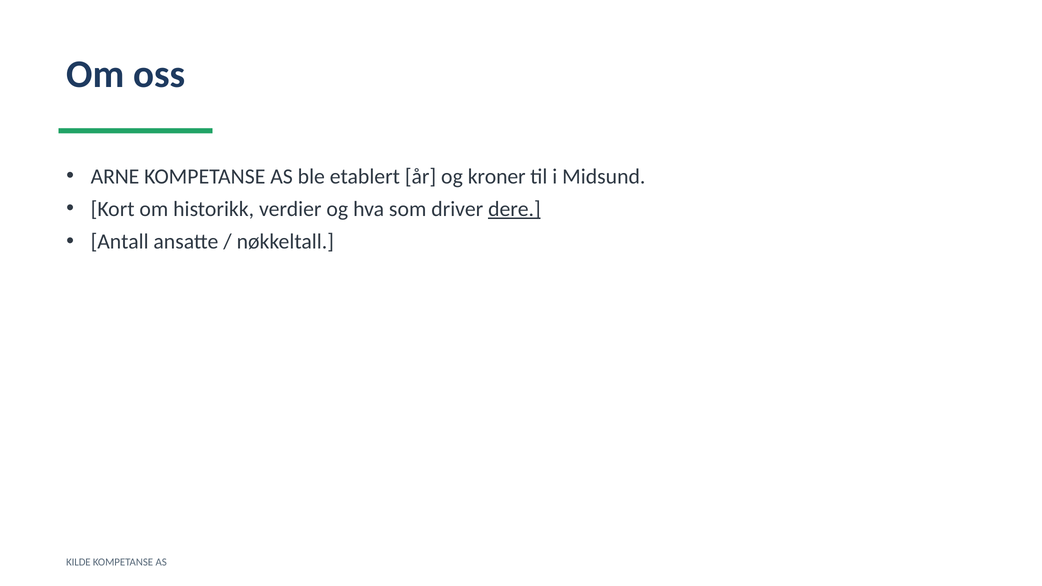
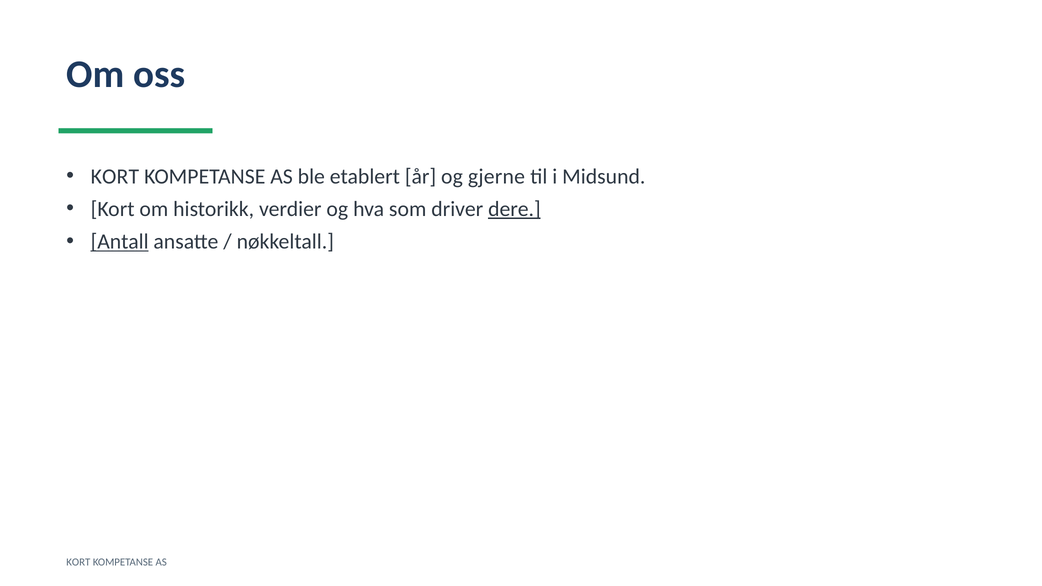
ARNE: ARNE -> KORT (115, 176)
kroner: kroner -> gjerne (496, 176)
Antall underline: none -> present (120, 242)
KILDE: KILDE -> KORT (78, 562)
